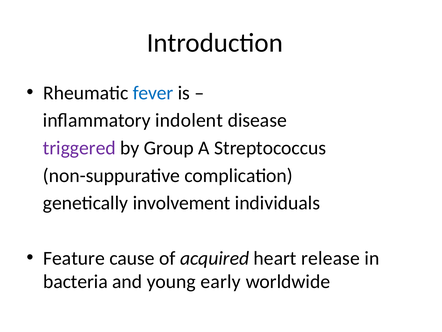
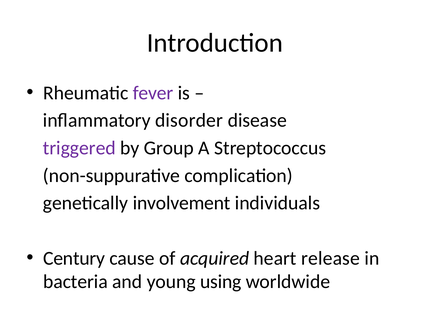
fever colour: blue -> purple (153, 93)
indolent: indolent -> disorder (189, 120)
Feature: Feature -> Century (74, 258)
early: early -> using (221, 281)
